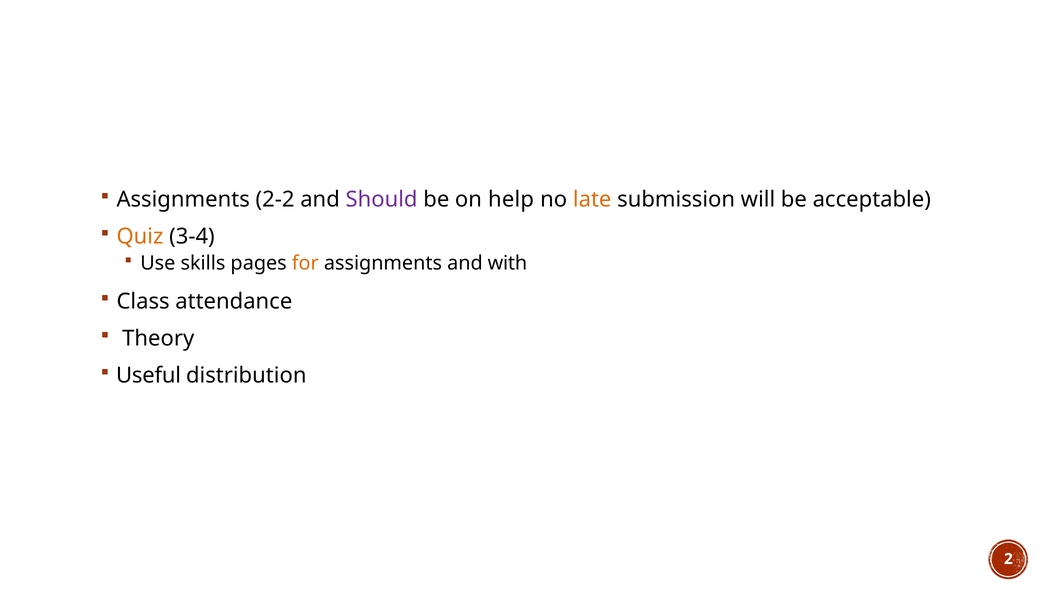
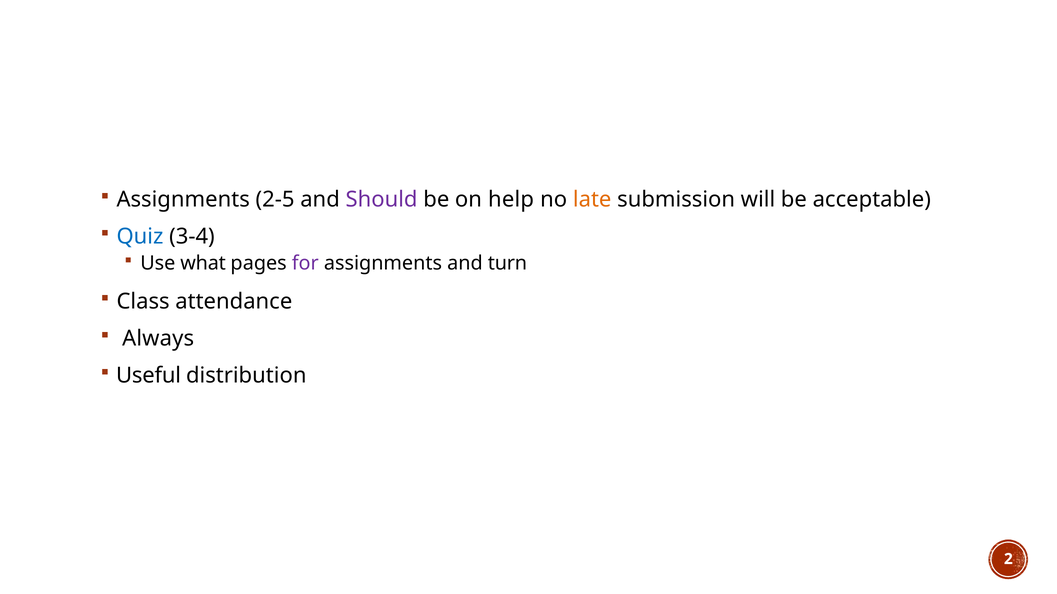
2-2: 2-2 -> 2-5 (275, 200)
Quiz colour: orange -> blue (140, 237)
skills: skills -> what (203, 264)
for colour: orange -> purple (305, 264)
with: with -> turn (507, 264)
Theory: Theory -> Always (158, 339)
